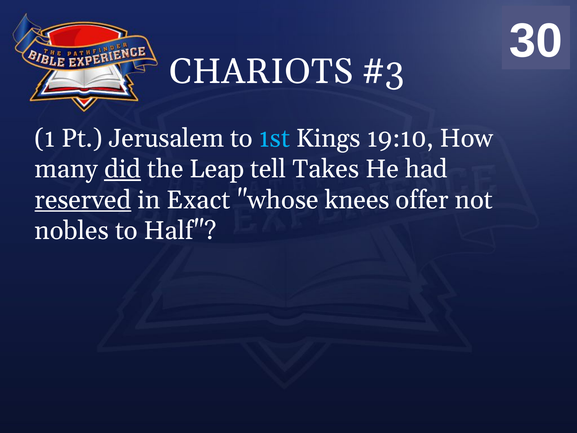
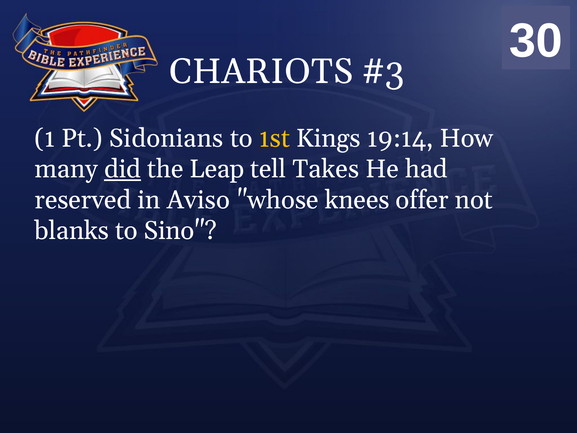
Jerusalem: Jerusalem -> Sidonians (166, 138)
1st colour: light blue -> yellow (274, 138)
19:10: 19:10 -> 19:14 (400, 138)
reserved underline: present -> none (83, 200)
Exact: Exact -> Aviso (198, 200)
nobles: nobles -> blanks (72, 231)
Half: Half -> Sino (180, 231)
